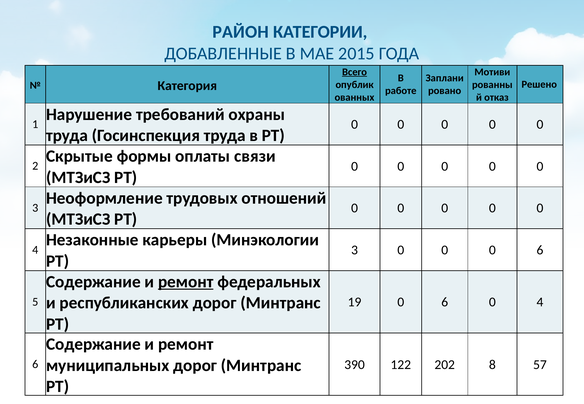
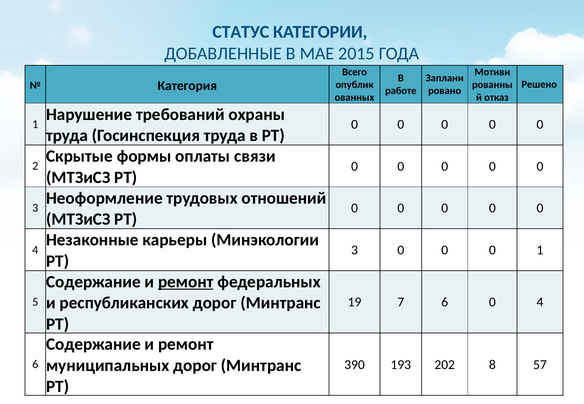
РАЙОН: РАЙОН -> СТАТУС (241, 32)
Всего underline: present -> none (355, 72)
0 0 6: 6 -> 1 (540, 250)
19 0: 0 -> 7 (401, 302)
122: 122 -> 193 (401, 365)
